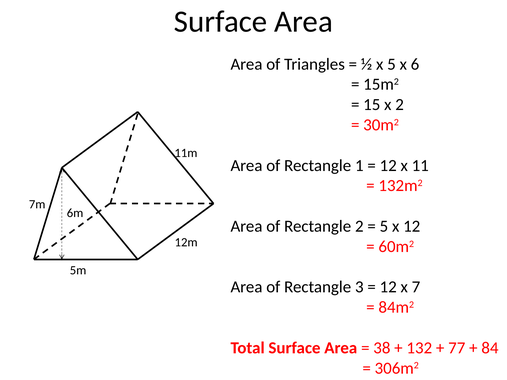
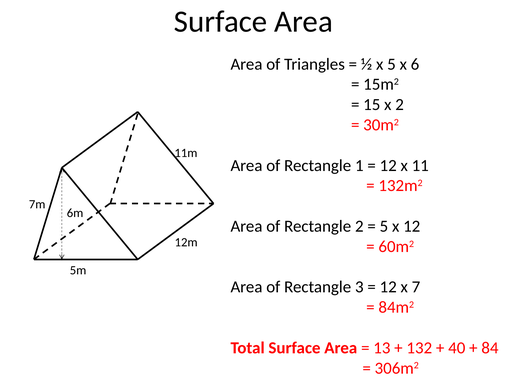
38: 38 -> 13 (382, 348)
77: 77 -> 40 (457, 348)
